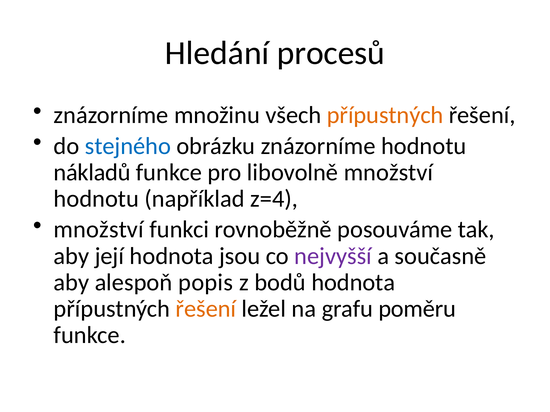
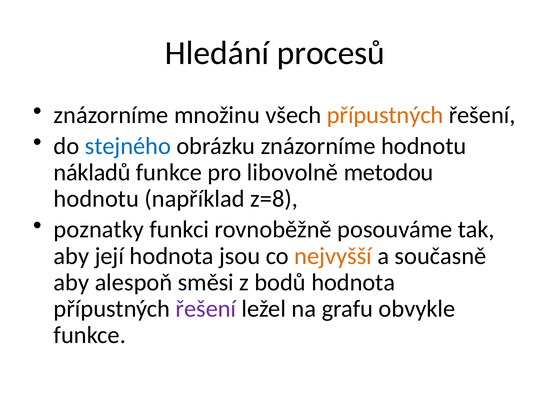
libovolně množství: množství -> metodou (389, 173)
z=4: z=4 -> z=8 (274, 199)
množství: množství -> poznatky (99, 230)
nejvyšší colour: purple -> orange (333, 256)
popis: popis -> směsi (206, 283)
řešení colour: orange -> purple (206, 309)
poměru: poměru -> obvykle (417, 309)
